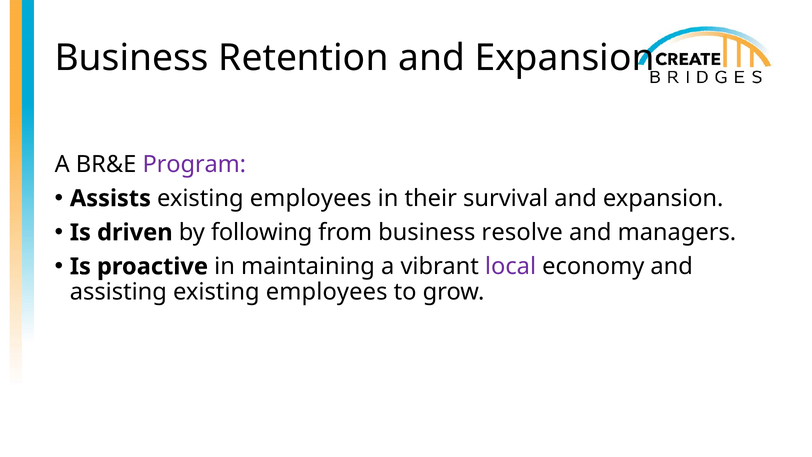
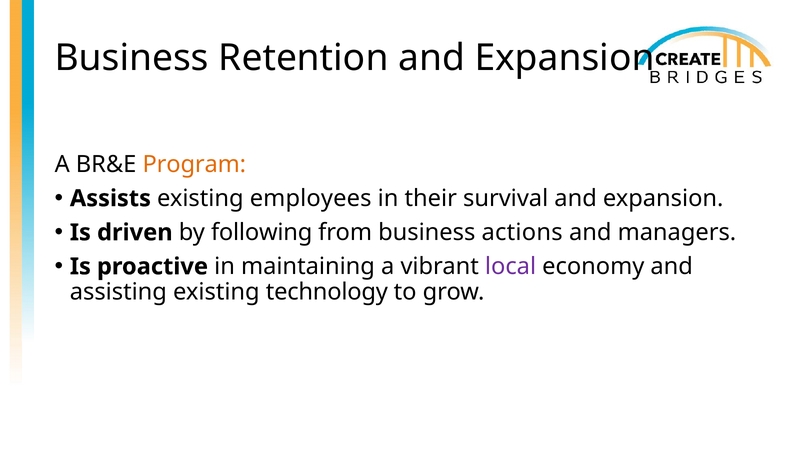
Program colour: purple -> orange (194, 164)
resolve: resolve -> actions (522, 232)
assisting existing employees: employees -> technology (327, 292)
